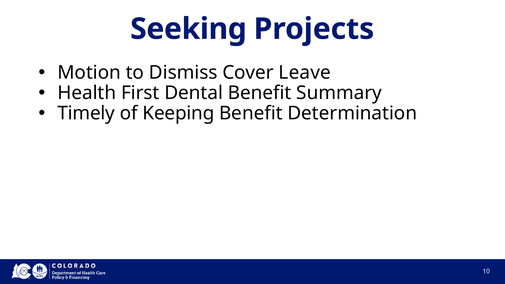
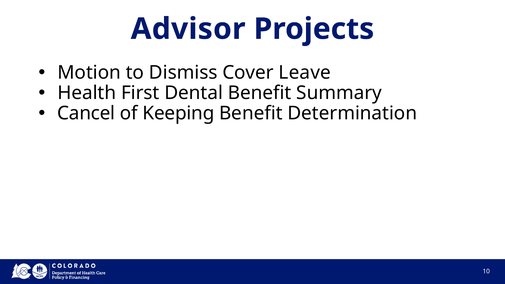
Seeking: Seeking -> Advisor (188, 29)
Timely: Timely -> Cancel (86, 113)
